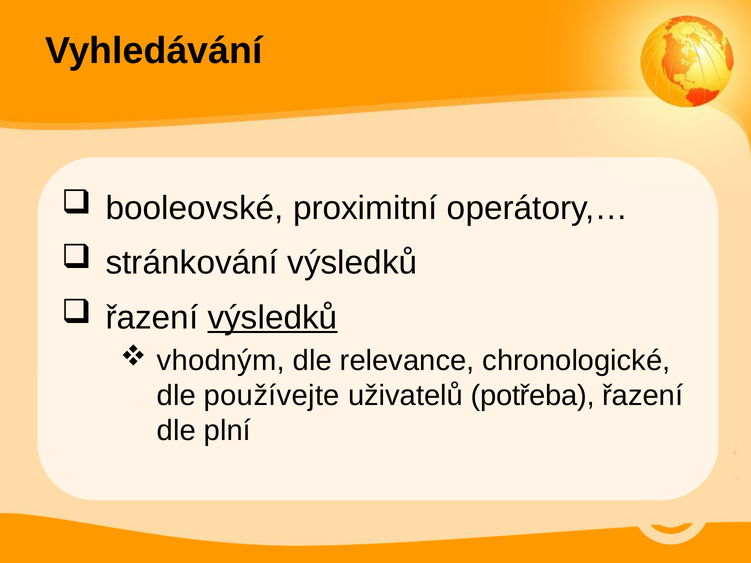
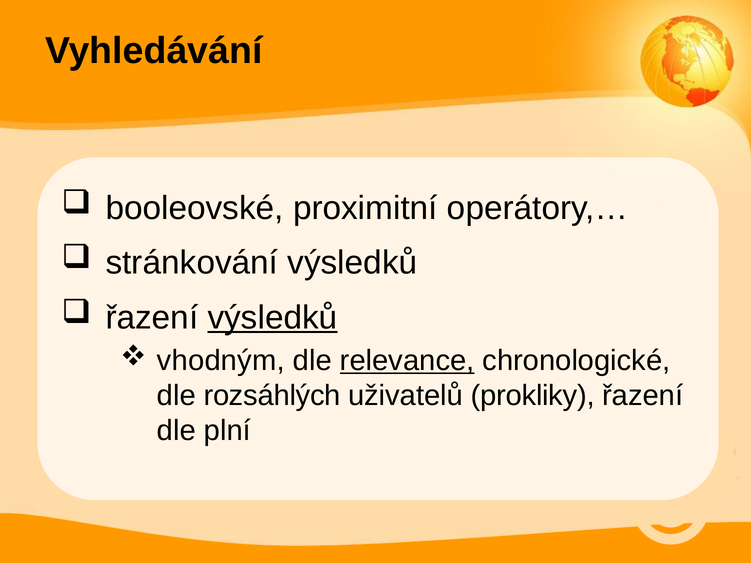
relevance underline: none -> present (407, 361)
používejte: používejte -> rozsáhlých (272, 396)
potřeba: potřeba -> prokliky (533, 396)
